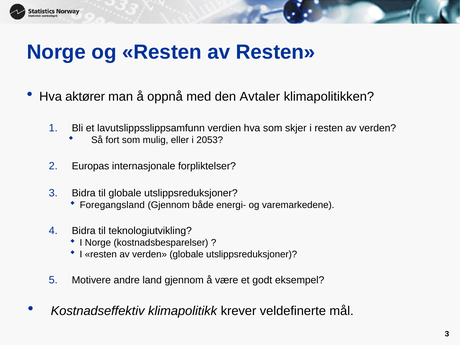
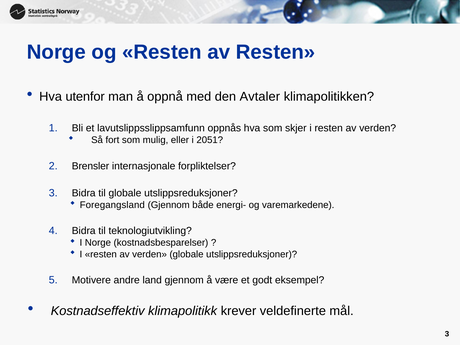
aktører: aktører -> utenfor (85, 97)
verdien: verdien -> oppnås (224, 128)
2053: 2053 -> 2051 (210, 140)
Europas: Europas -> Brensler (90, 166)
